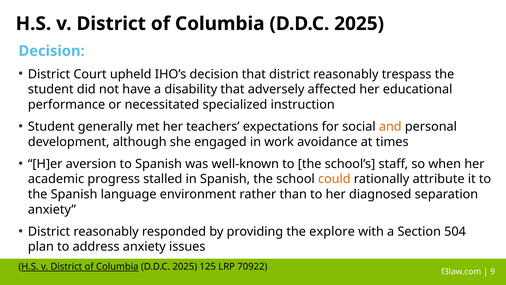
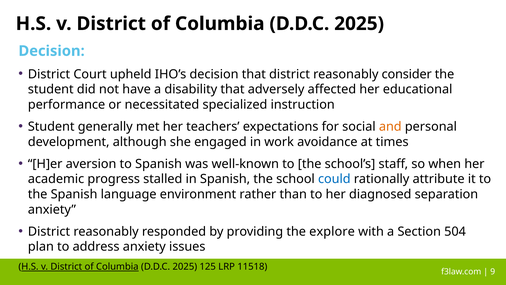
trespass: trespass -> consider (407, 74)
could colour: orange -> blue (334, 179)
70922: 70922 -> 11518 (252, 266)
